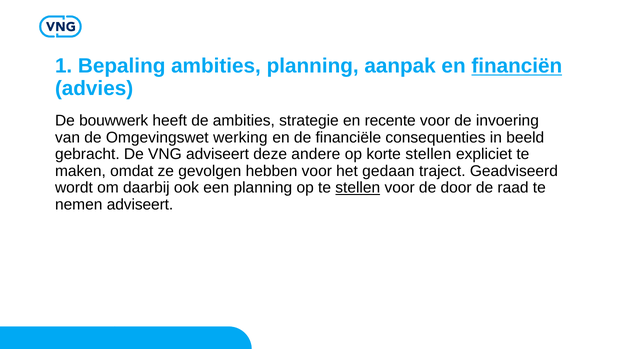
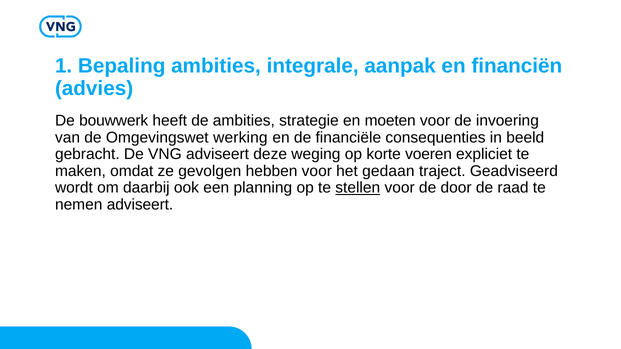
ambities planning: planning -> integrale (313, 66)
financiën underline: present -> none (517, 66)
recente: recente -> moeten (390, 121)
andere: andere -> weging (316, 154)
korte stellen: stellen -> voeren (429, 154)
